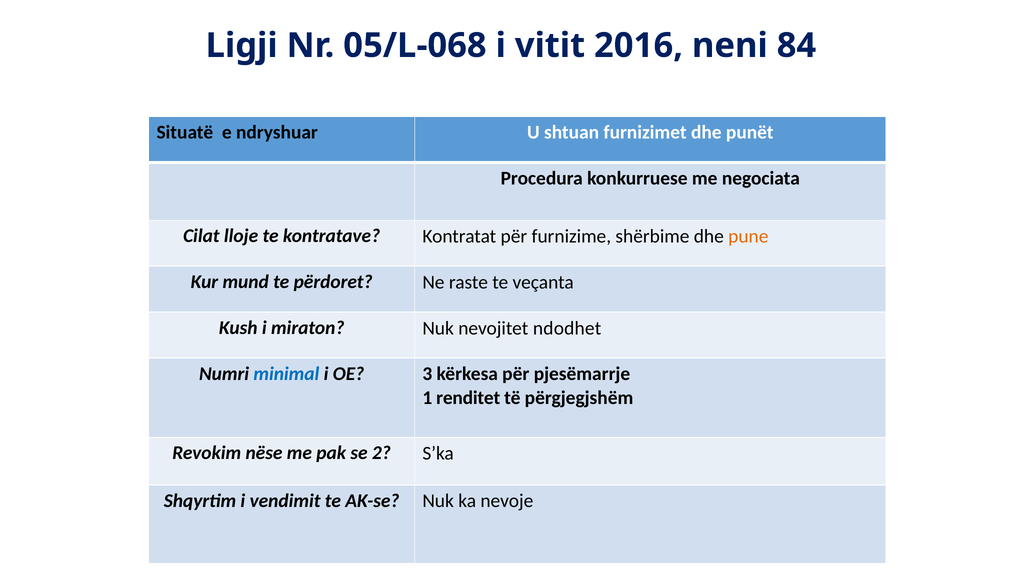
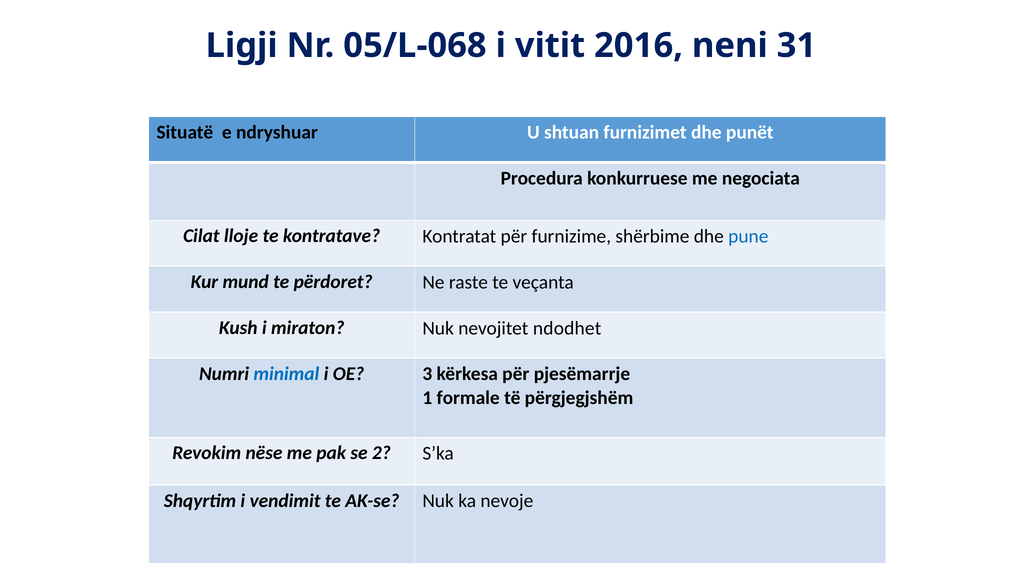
84: 84 -> 31 (796, 46)
pune colour: orange -> blue (748, 236)
renditet: renditet -> formale (468, 398)
